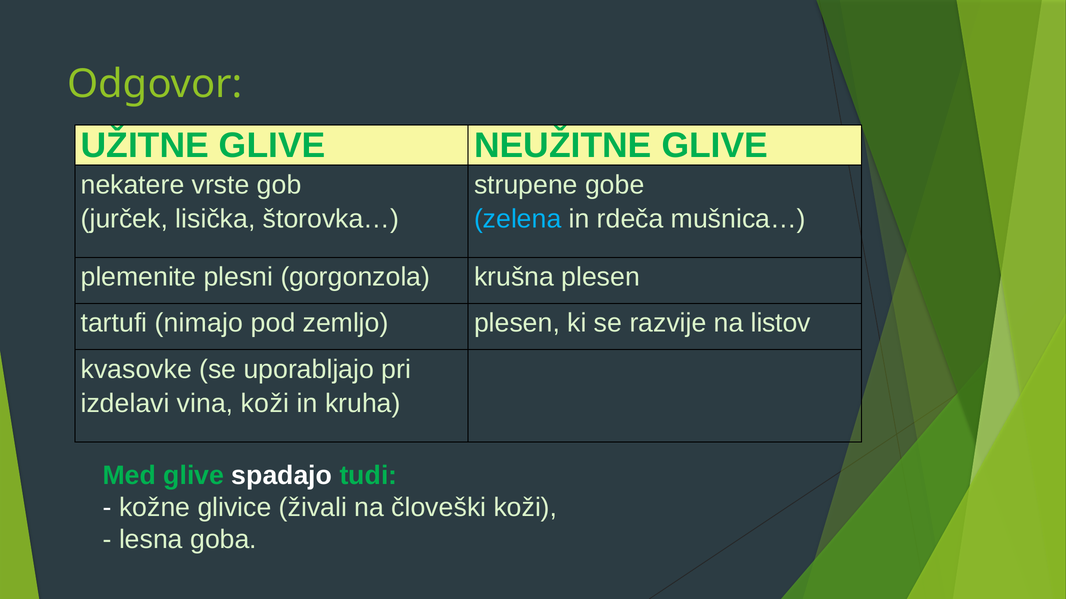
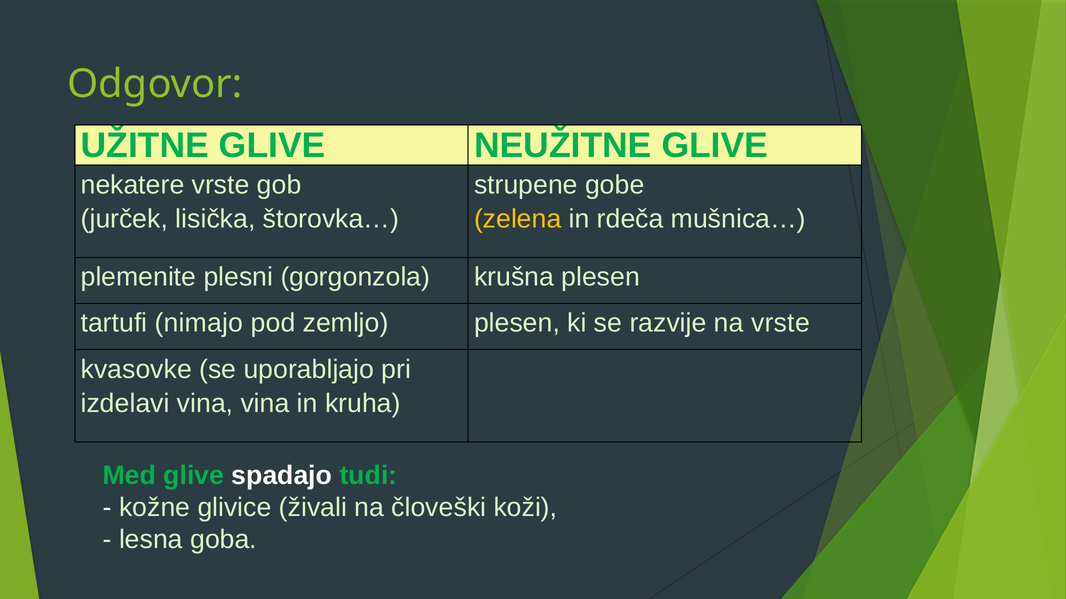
zelena colour: light blue -> yellow (518, 219)
na listov: listov -> vrste (780, 323)
vina koži: koži -> vina (265, 404)
